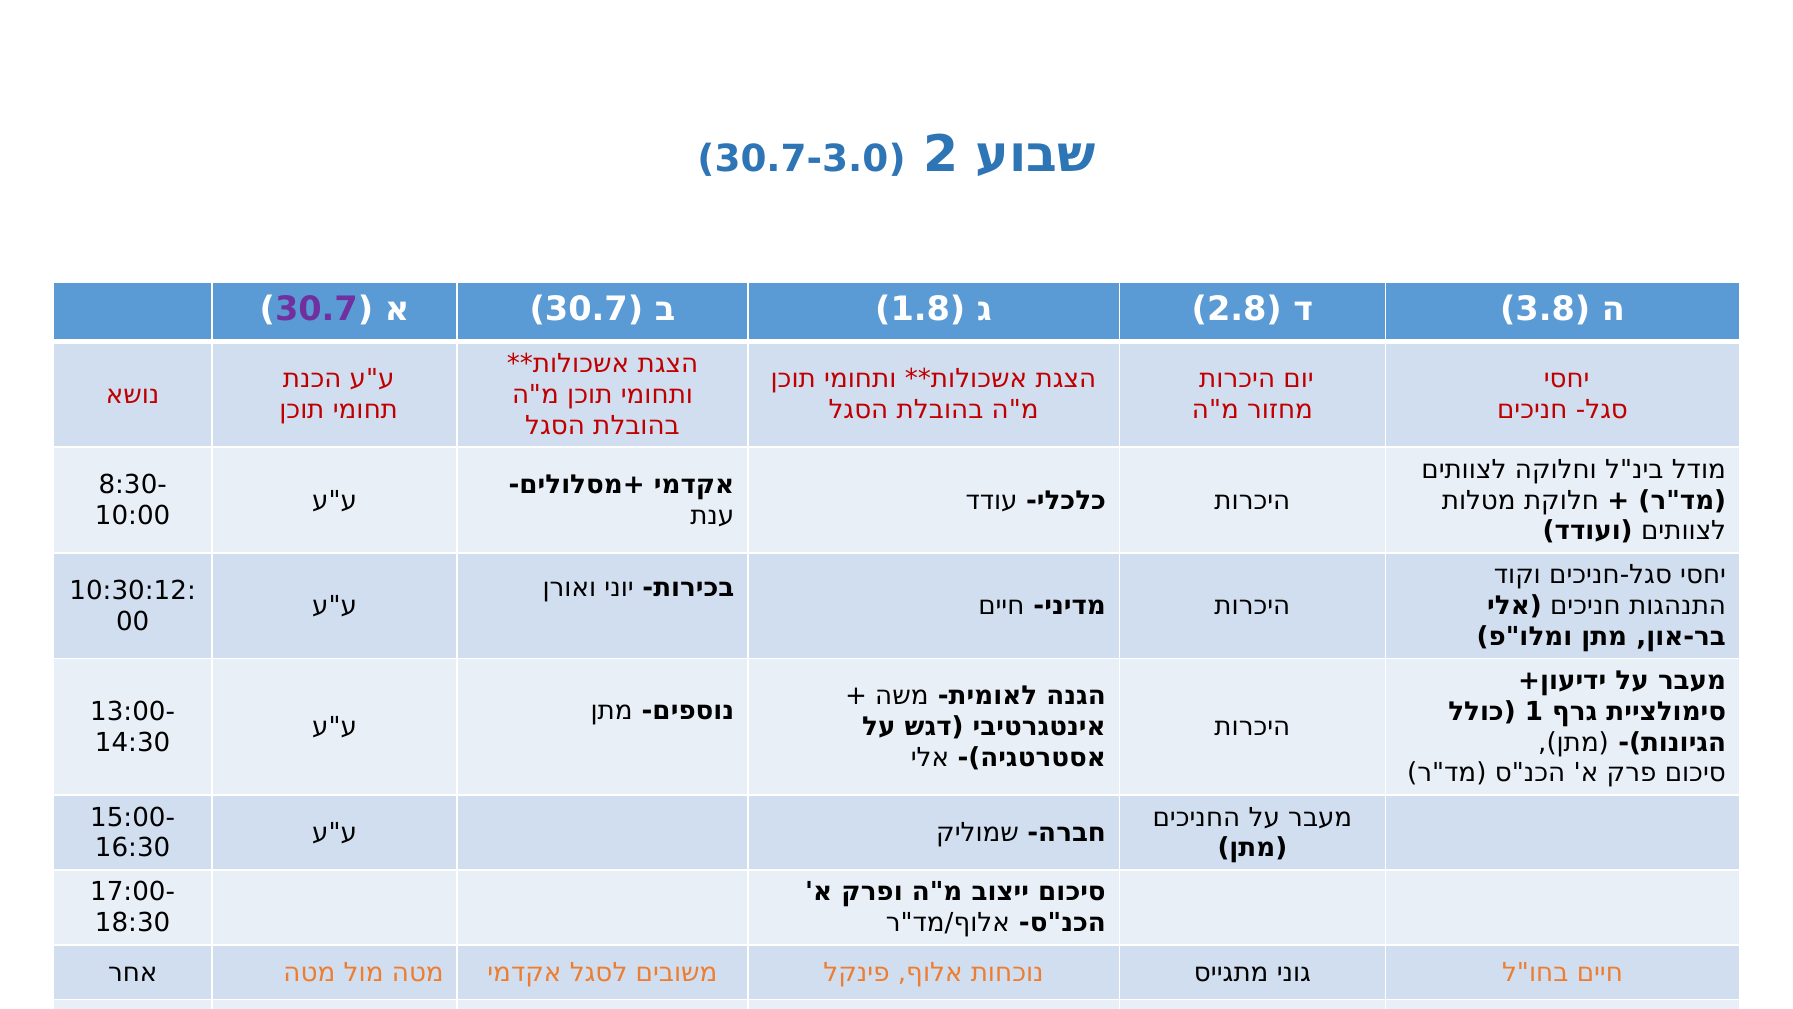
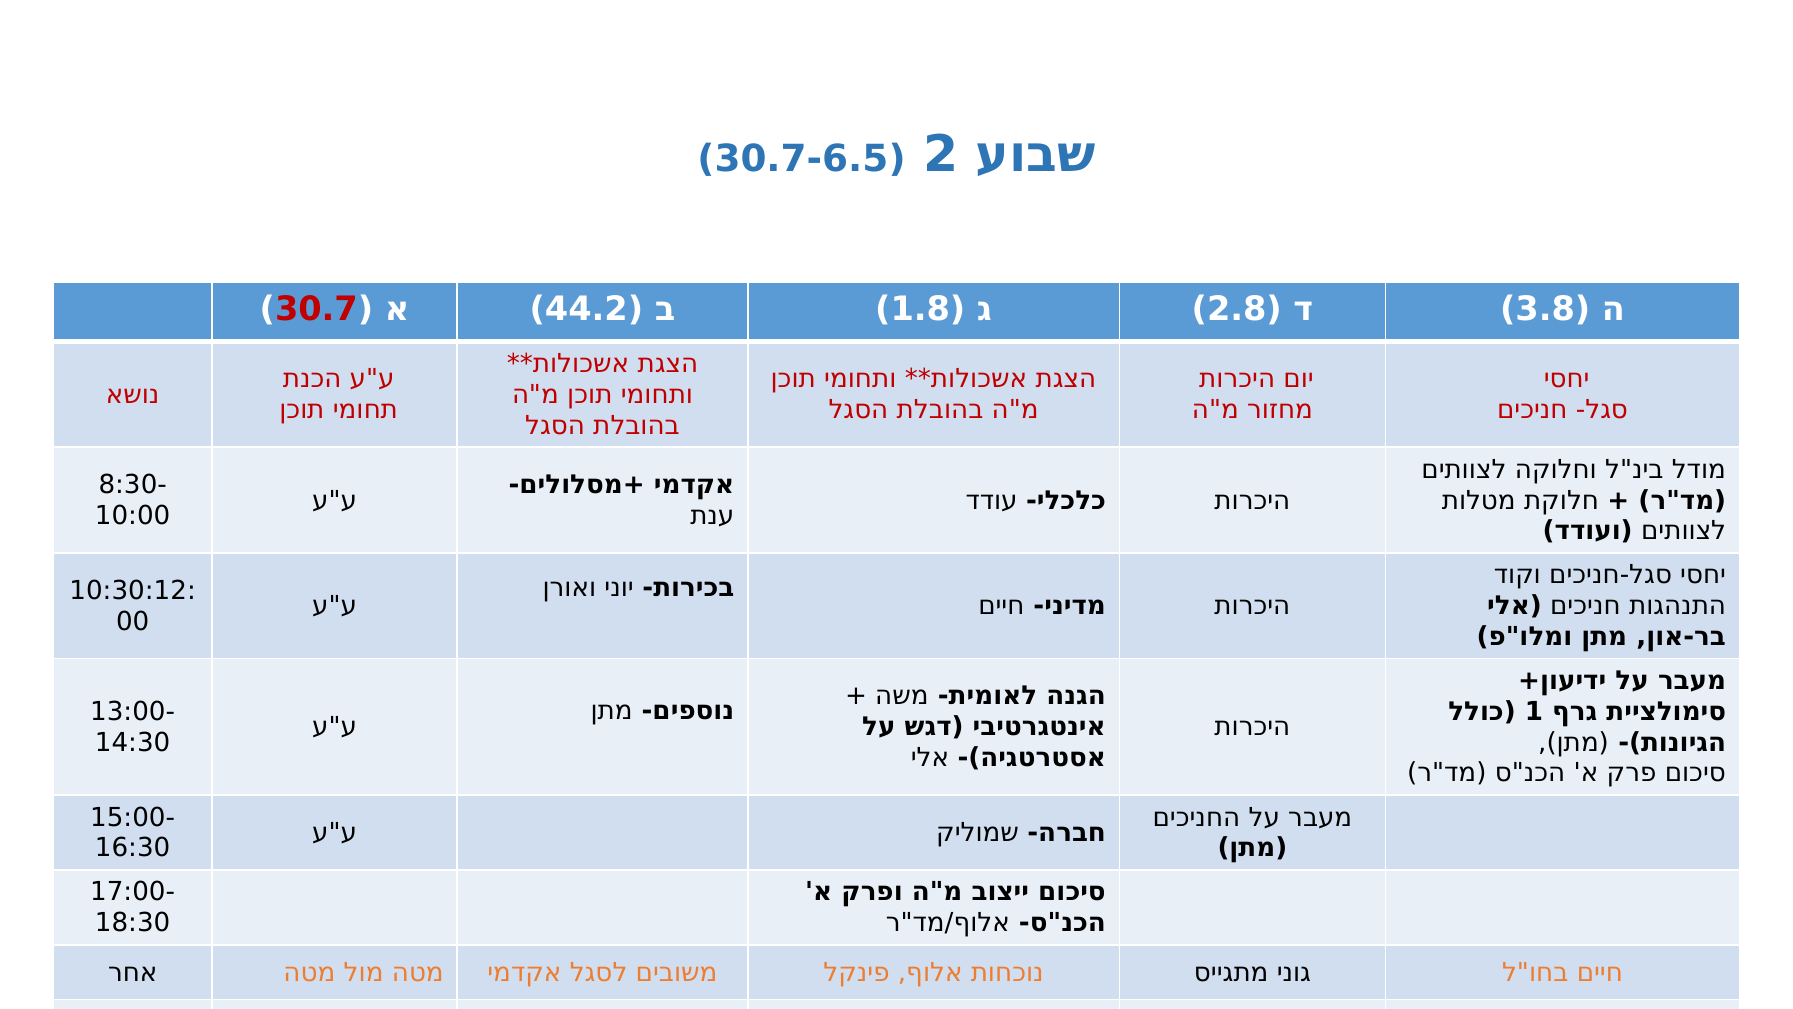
30.7-3.0: 30.7-3.0 -> 30.7-6.5 (801, 159)
30.7 colour: purple -> red (316, 309)
30.7: 30.7 -> 44.2 (586, 309)
